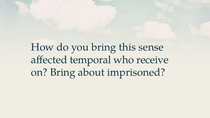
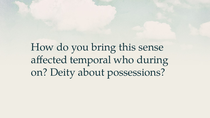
receive: receive -> during (153, 60)
on Bring: Bring -> Deity (63, 72)
imprisoned: imprisoned -> possessions (136, 72)
